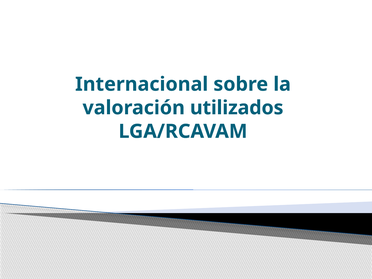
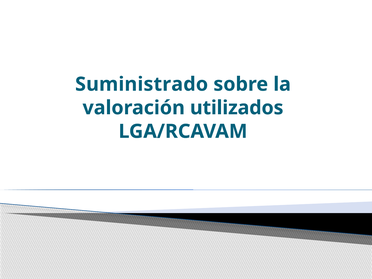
Internacional: Internacional -> Suministrado (142, 84)
